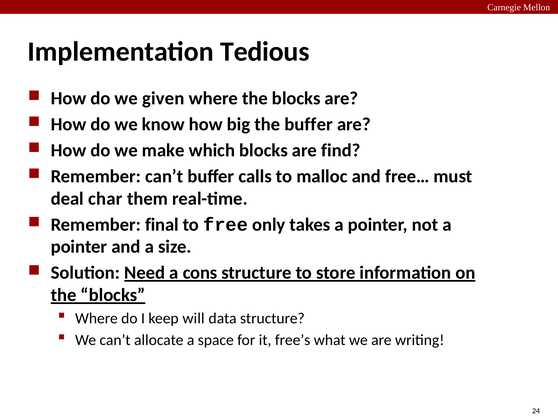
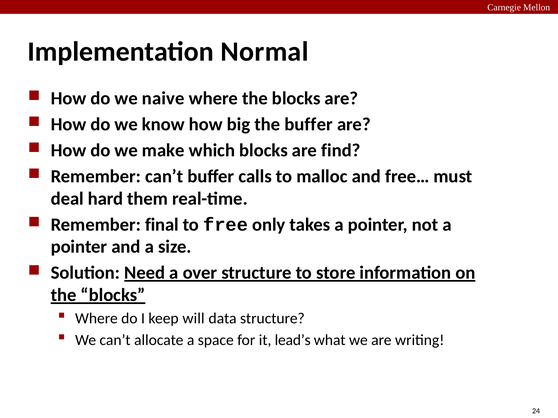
Tedious: Tedious -> Normal (265, 52)
given: given -> naive (163, 98)
char: char -> hard (105, 199)
cons: cons -> over (200, 273)
free’s: free’s -> lead’s (293, 341)
